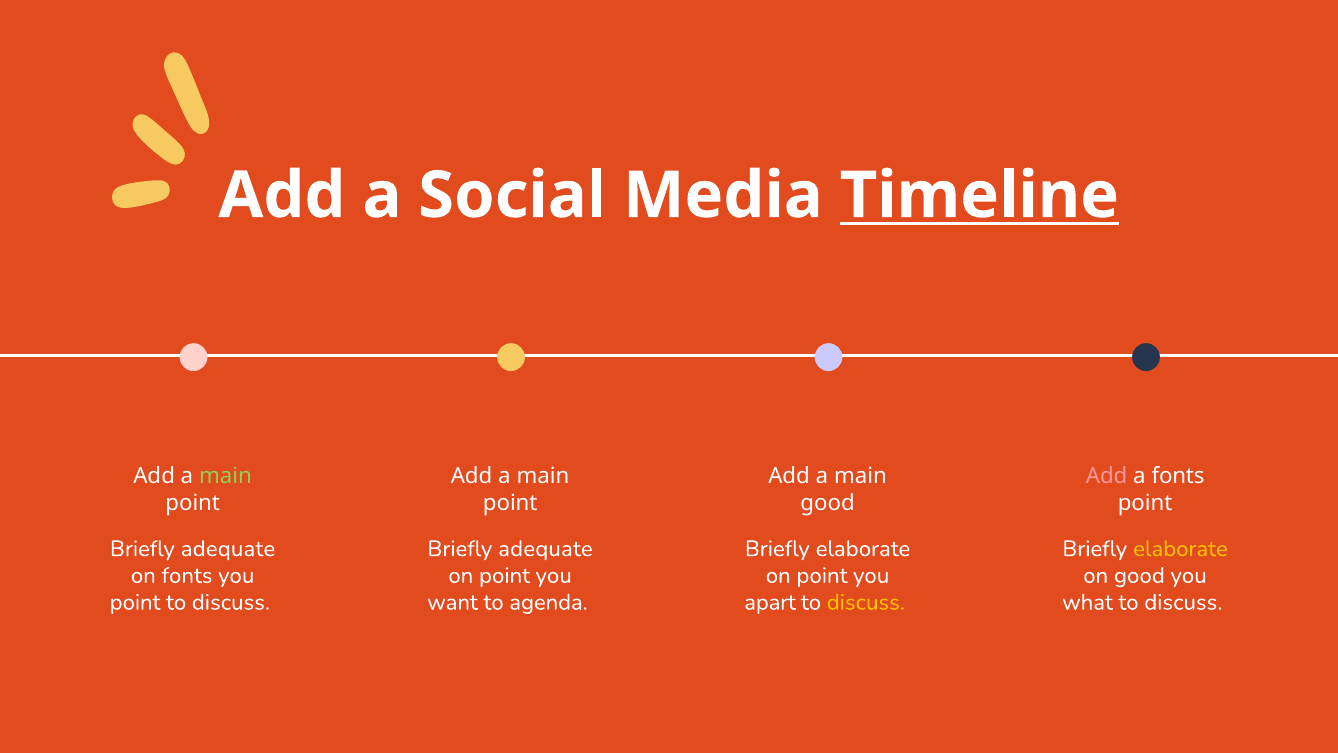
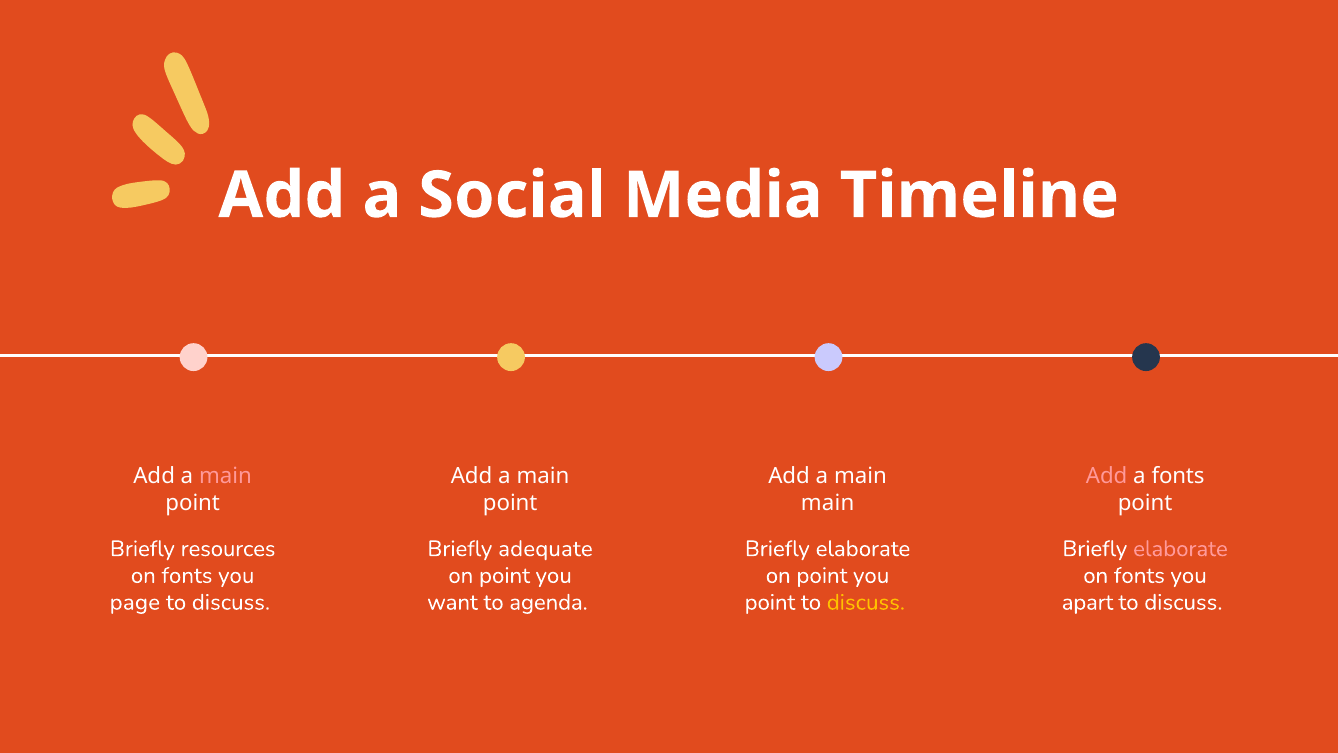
Timeline underline: present -> none (979, 195)
main colour: light green -> pink (226, 476)
good: good -> main (828, 503)
adequate: adequate -> resources (228, 548)
elaborate colour: yellow -> pink (1180, 548)
good: good -> fonts (1139, 575)
point: point -> page (135, 602)
apart: apart -> point (770, 602)
what: what -> apart (1087, 602)
